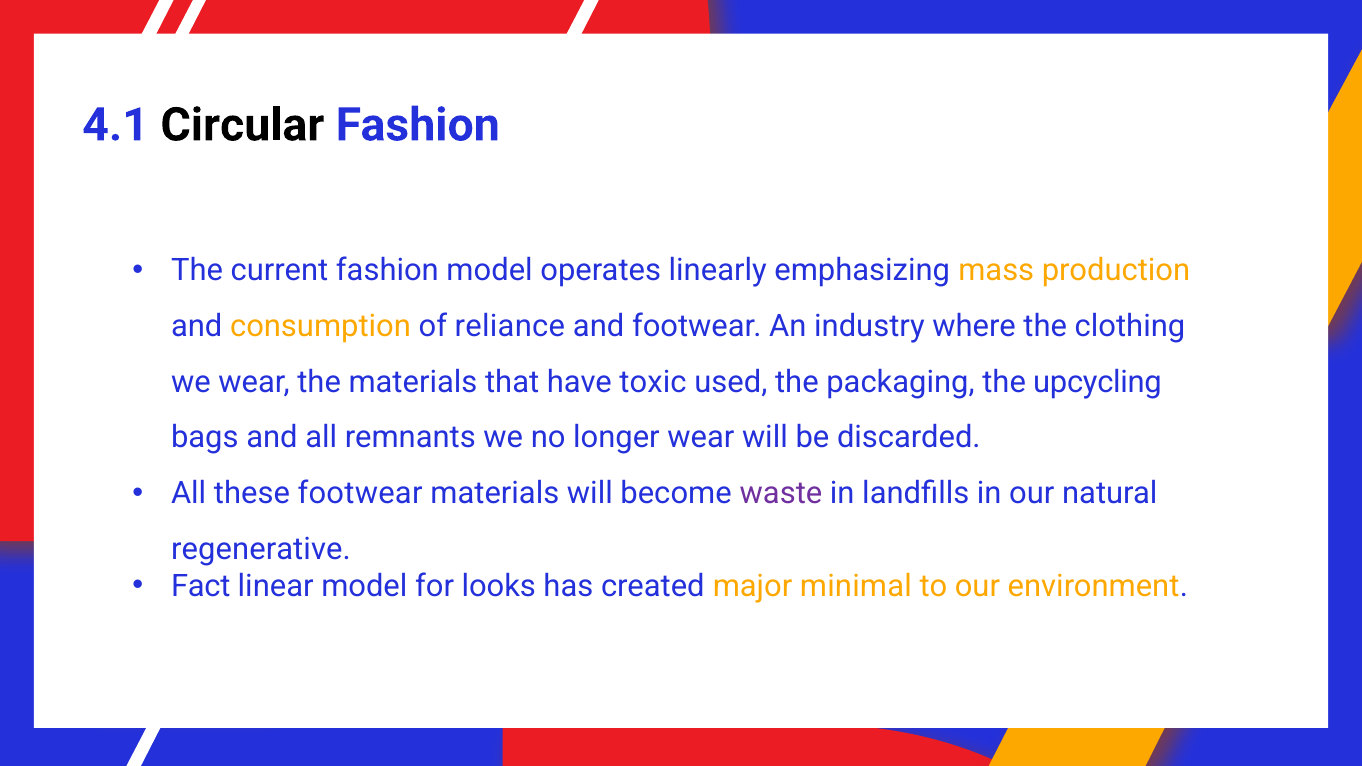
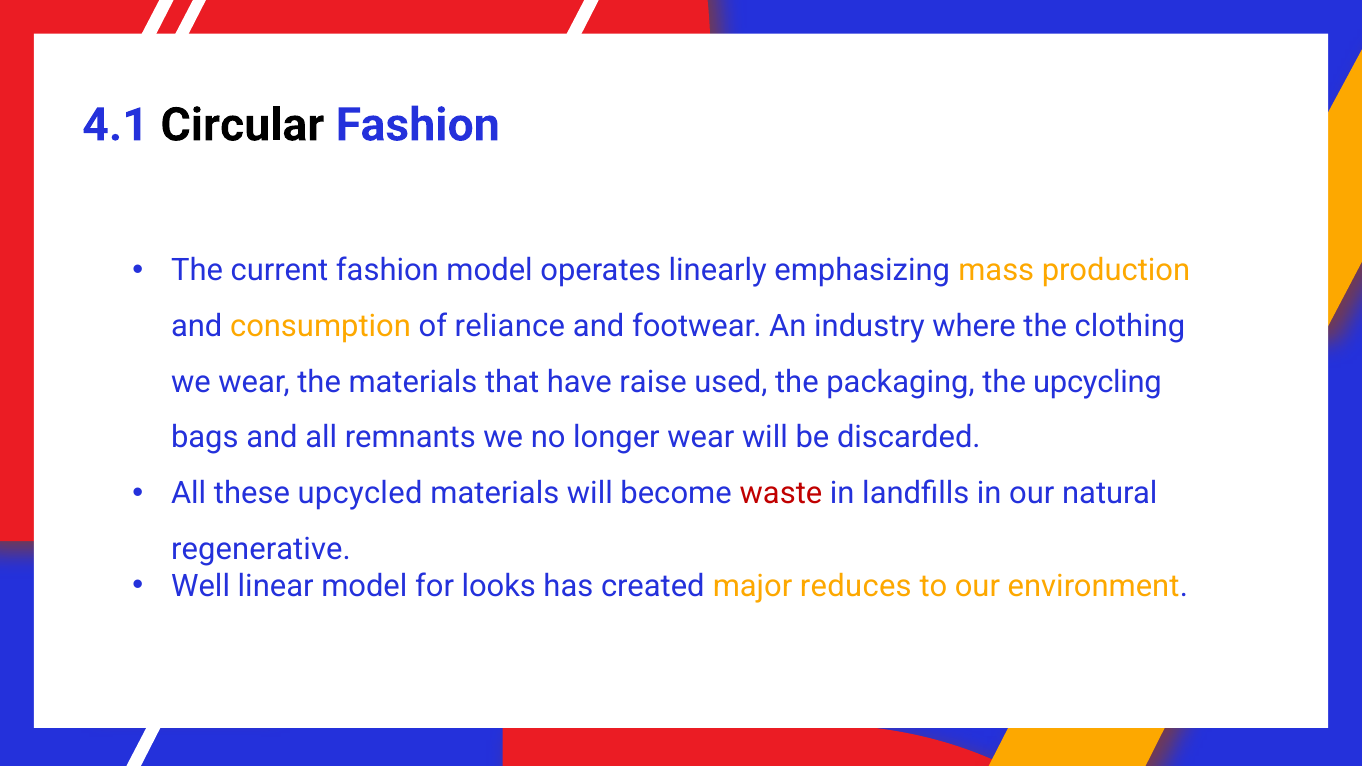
toxic: toxic -> raise (653, 382)
these footwear: footwear -> upcycled (360, 494)
waste colour: purple -> red (781, 494)
Fact: Fact -> Well (201, 587)
minimal: minimal -> reduces (856, 587)
